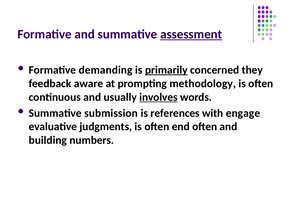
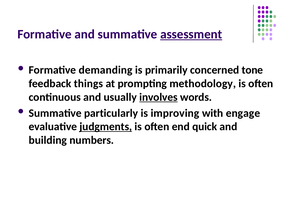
primarily underline: present -> none (166, 70)
they: they -> tone (252, 70)
aware: aware -> things (88, 84)
submission: submission -> particularly (111, 113)
references: references -> improving (175, 113)
judgments underline: none -> present (106, 127)
end often: often -> quick (205, 127)
